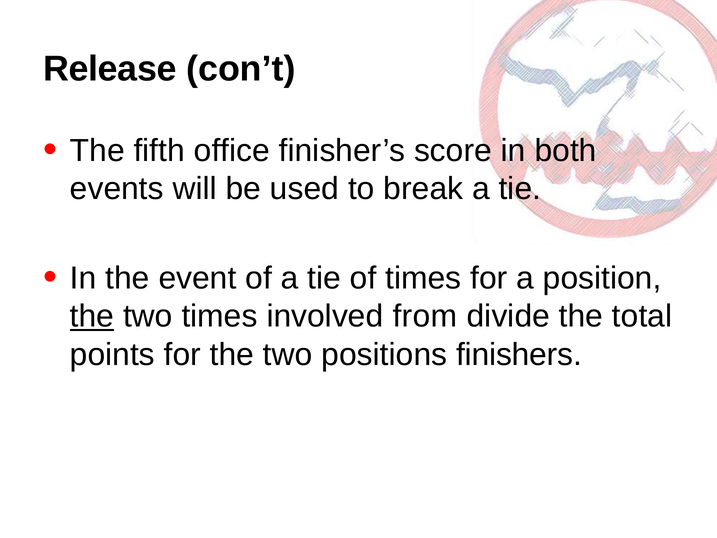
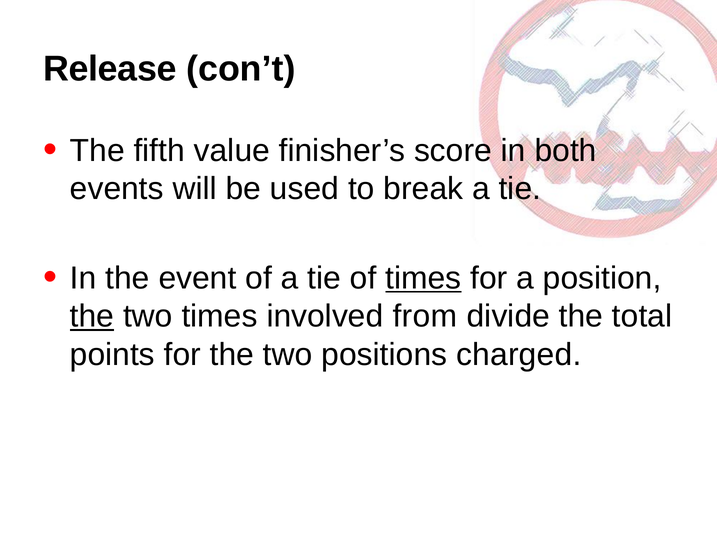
office: office -> value (232, 150)
times underline: none -> present (423, 278)
finishers: finishers -> charged (519, 354)
